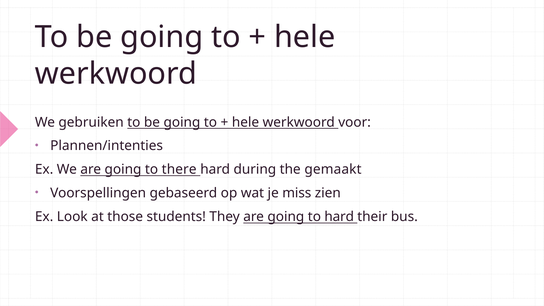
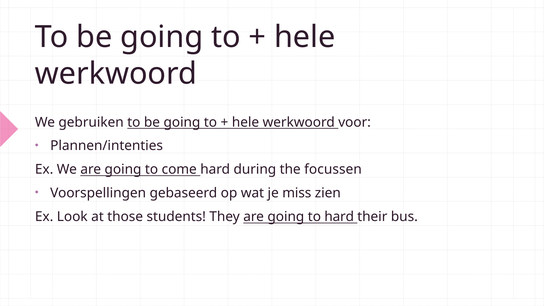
there: there -> come (179, 169)
gemaakt: gemaakt -> focussen (333, 169)
